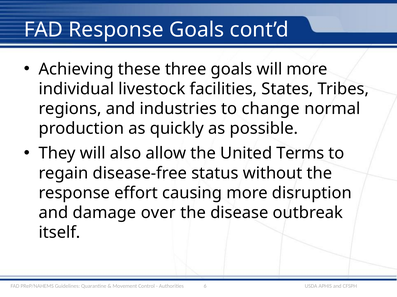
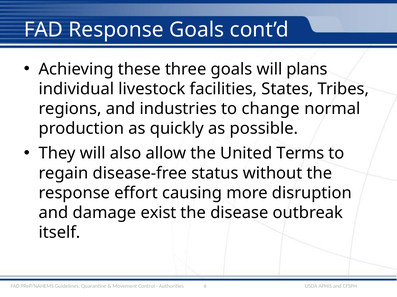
will more: more -> plans (307, 69)
over: over -> exist (158, 213)
